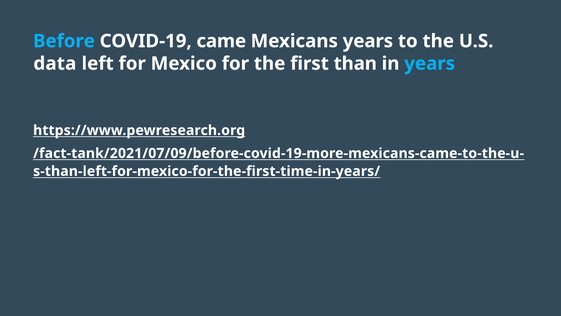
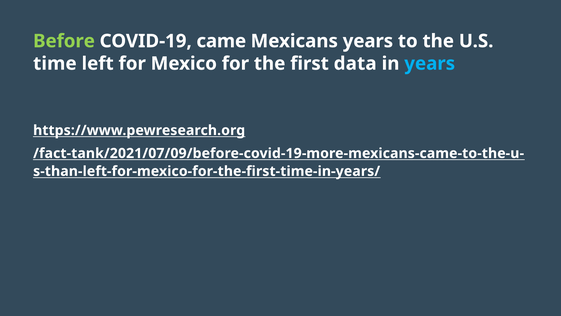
Before colour: light blue -> light green (64, 41)
data: data -> time (55, 63)
than: than -> data (355, 63)
